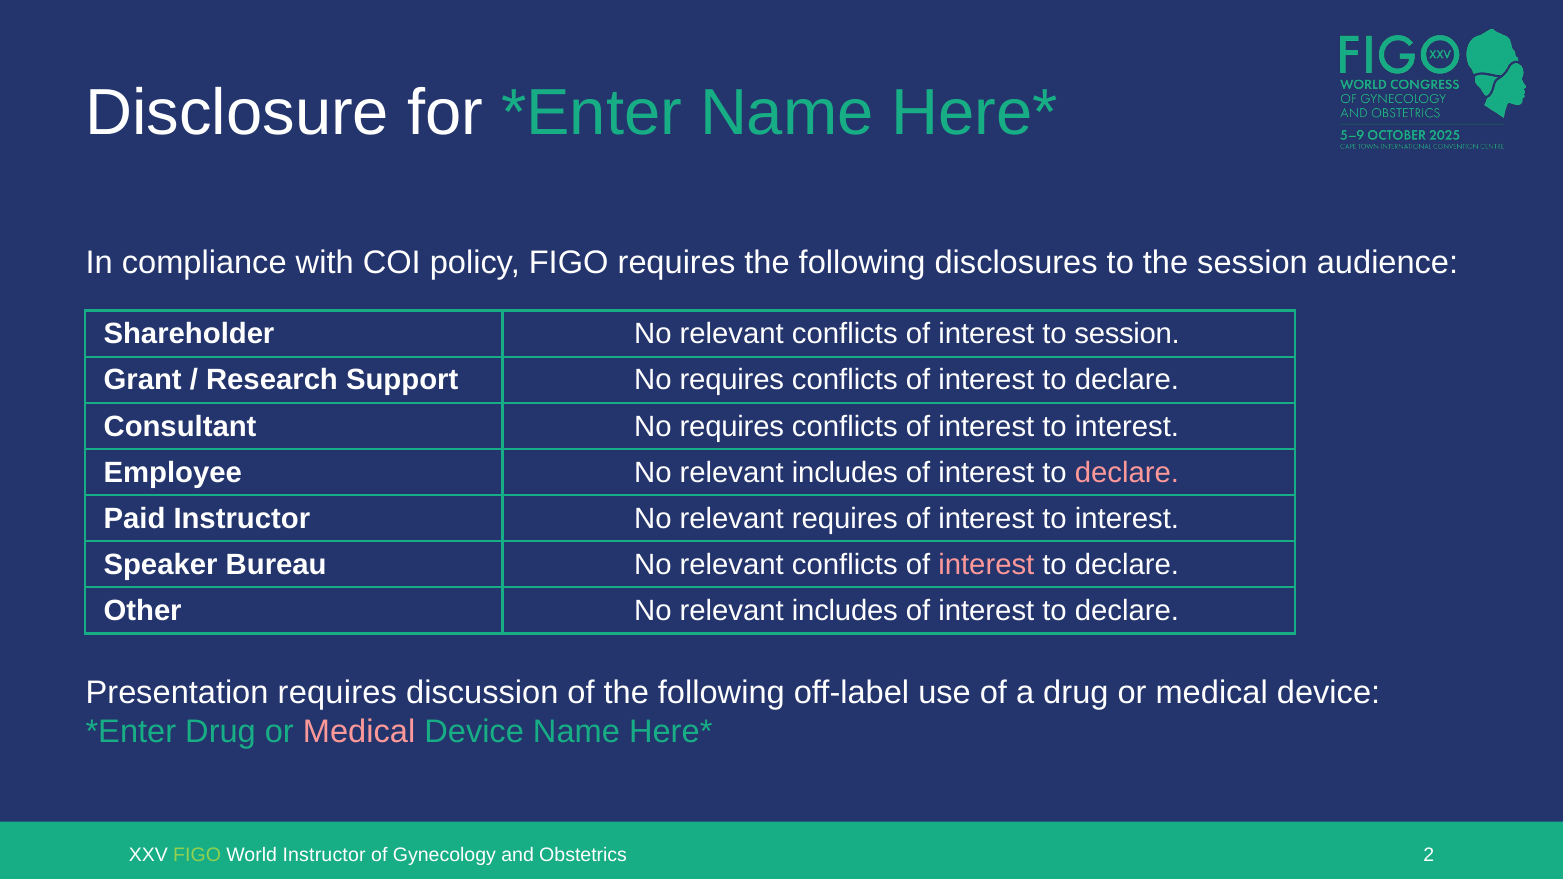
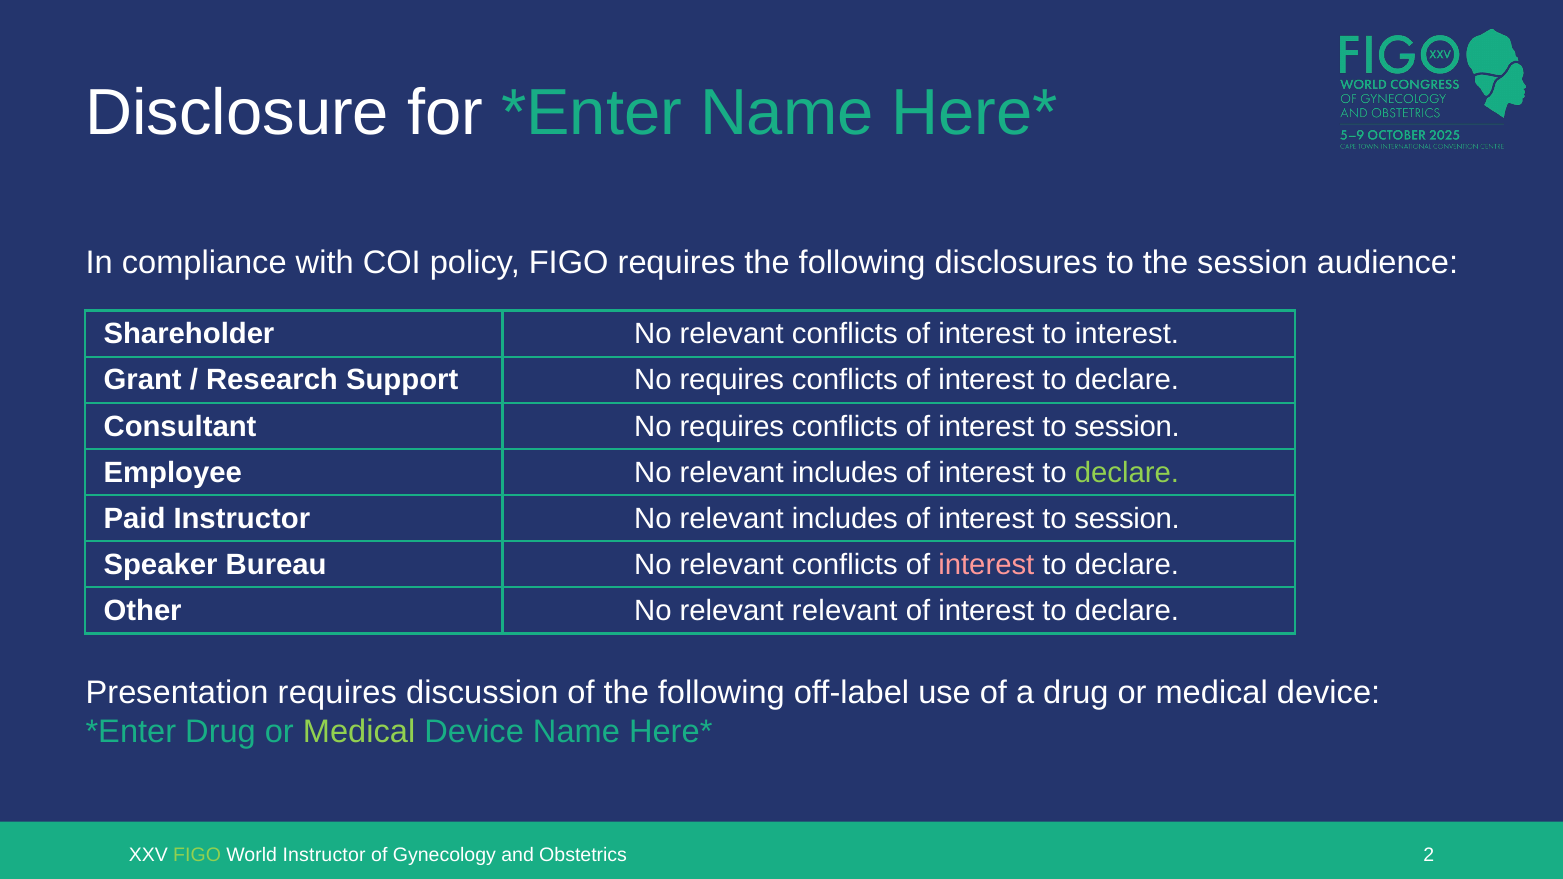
to session: session -> interest (1127, 334)
interest: interest -> session (1127, 426)
declare colour: pink -> light green (1127, 473)
Instructor No relevant requires: requires -> includes (845, 519)
interest: interest -> session (1127, 519)
Other No relevant includes: includes -> relevant (845, 611)
Medical colour: pink -> light green (359, 732)
